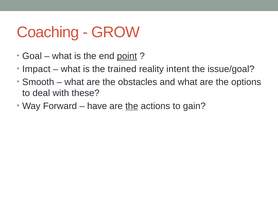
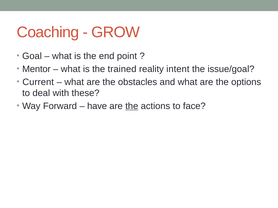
point underline: present -> none (127, 56)
Impact: Impact -> Mentor (36, 69)
Smooth: Smooth -> Current (38, 82)
gain: gain -> face (194, 106)
